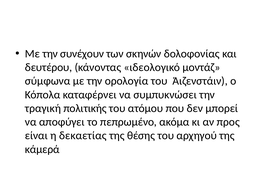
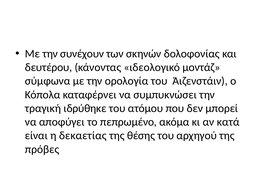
πολιτικής: πολιτικής -> ιδρύθηκε (85, 108)
προς: προς -> κατά (228, 122)
κάμερά: κάμερά -> πρόβες (42, 149)
